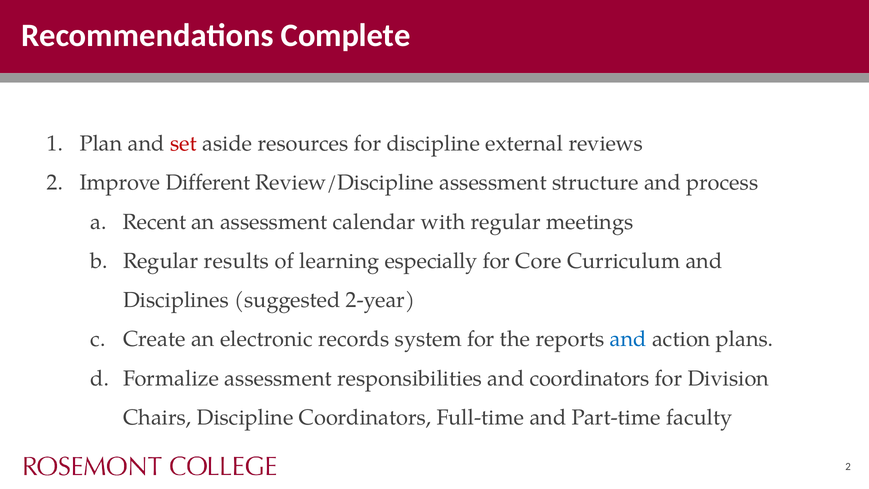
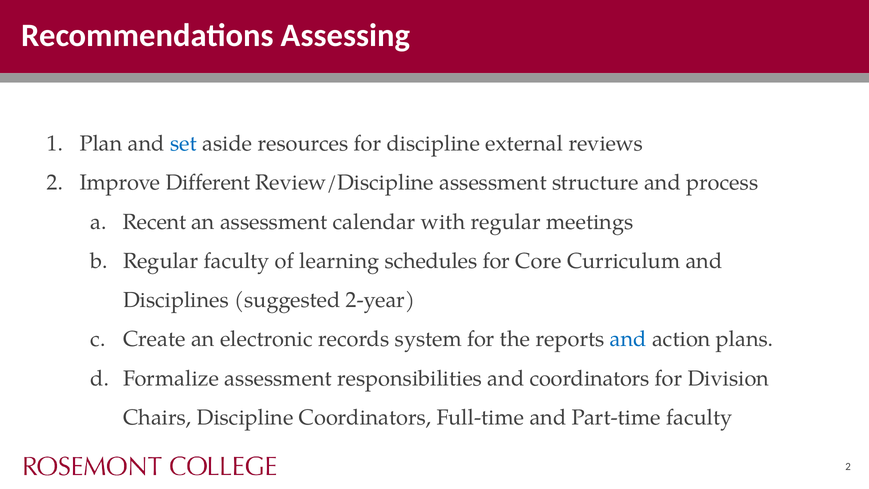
Complete: Complete -> Assessing (346, 36)
set colour: red -> blue (183, 144)
Regular results: results -> faculty (237, 261)
especially: especially -> schedules (431, 261)
